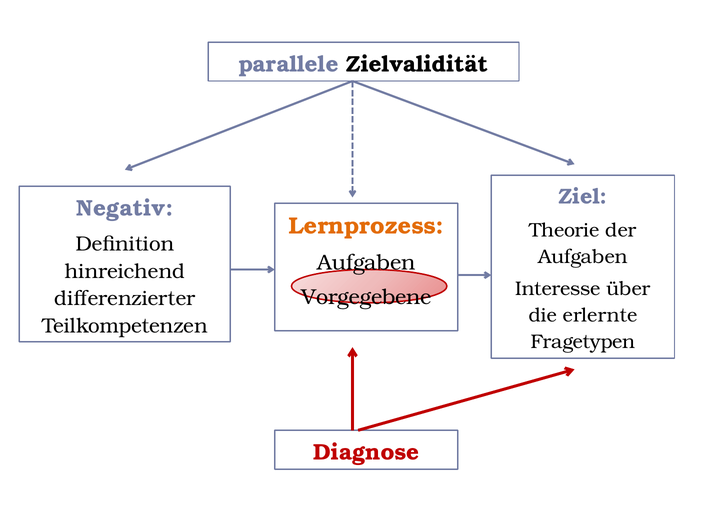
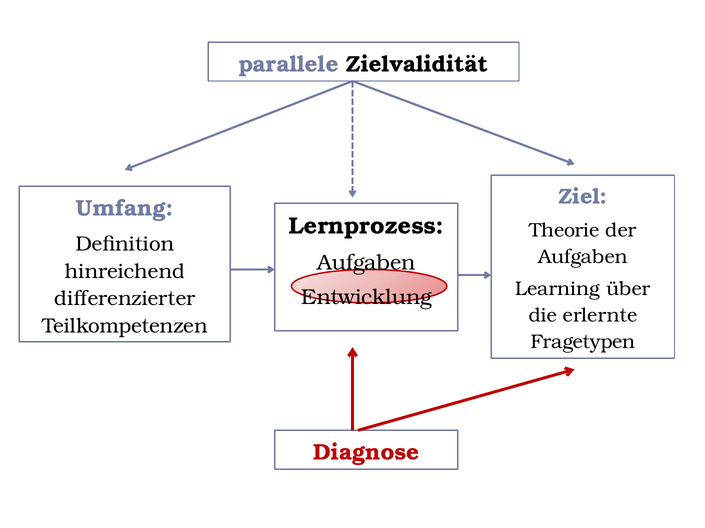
Negativ: Negativ -> Umfang (125, 209)
Lernprozess colour: orange -> black (366, 226)
Interesse: Interesse -> Learning (558, 289)
Vorgegebene: Vorgegebene -> Entwicklung (366, 298)
